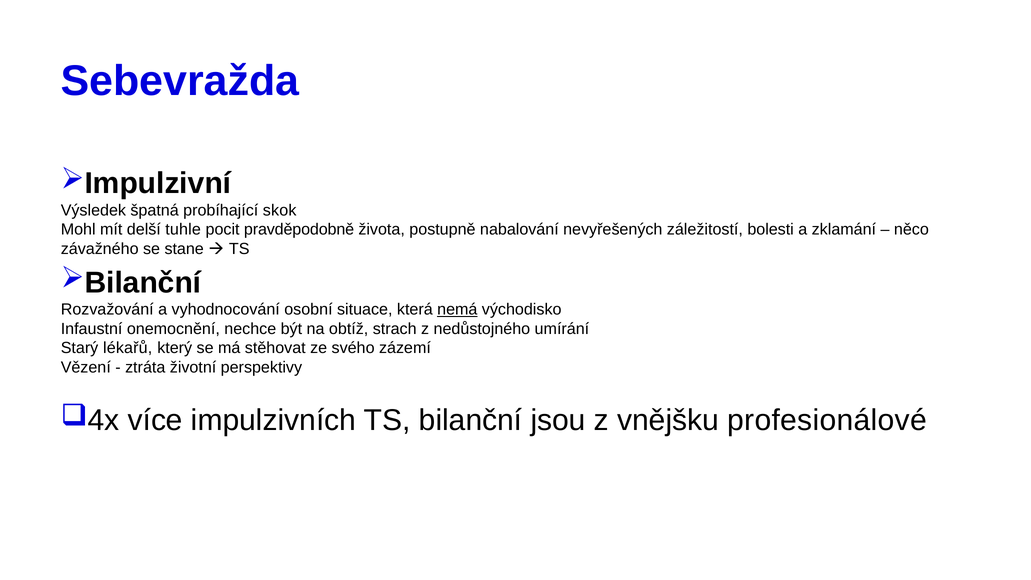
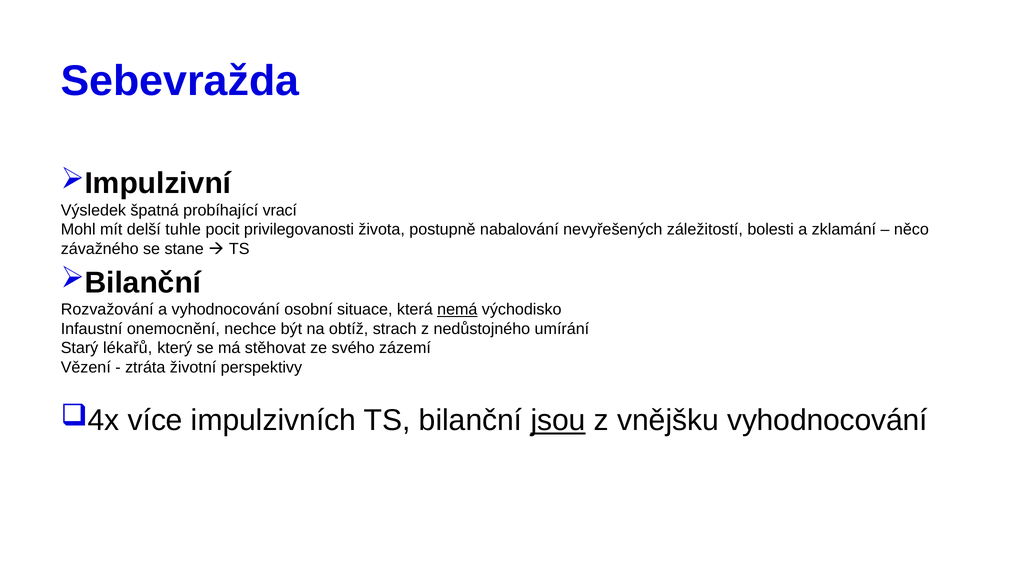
skok: skok -> vrací (280, 210)
pravděpodobně: pravděpodobně -> privilegovanosti (299, 230)
jsou underline: none -> present (558, 420)
vnějšku profesionálové: profesionálové -> vyhodnocování (827, 420)
